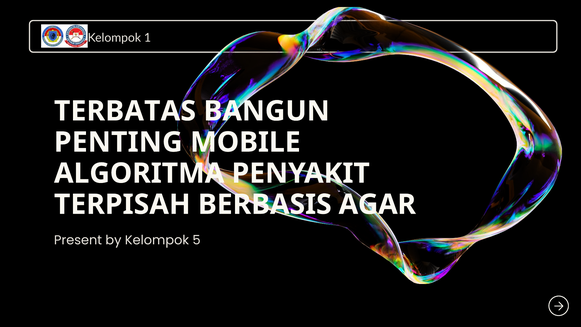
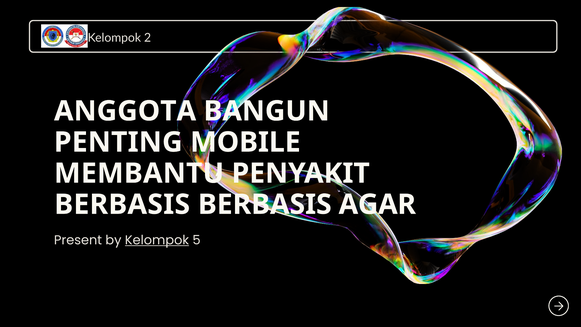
1: 1 -> 2 (148, 38)
TERBATAS: TERBATAS -> ANGGOTA (125, 111)
ALGORITMA: ALGORITMA -> MEMBANTU (139, 173)
TERPISAH: TERPISAH -> BERBASIS (122, 204)
Kelompok underline: none -> present (157, 240)
